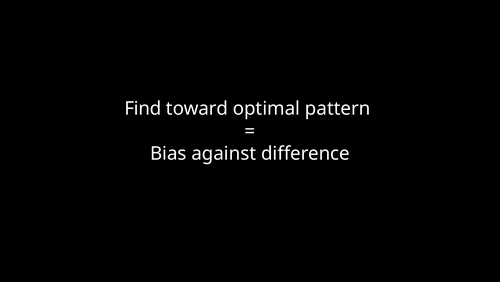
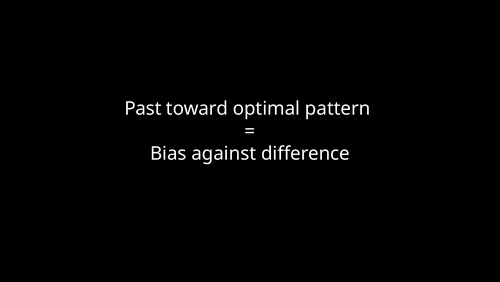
Find: Find -> Past (143, 108)
